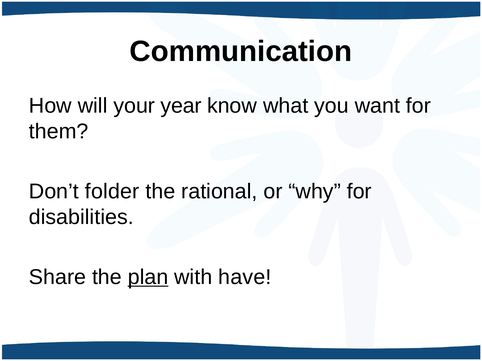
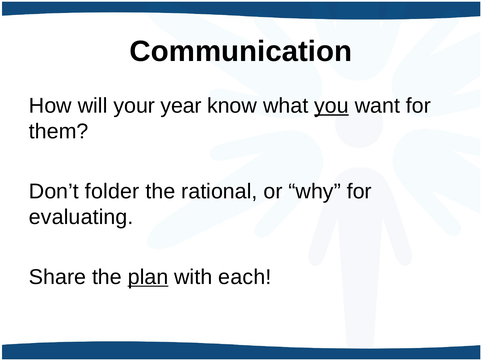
you underline: none -> present (332, 106)
disabilities: disabilities -> evaluating (81, 217)
have: have -> each (245, 277)
